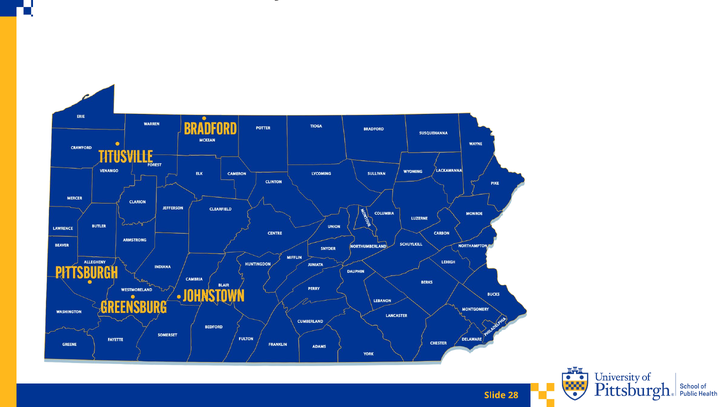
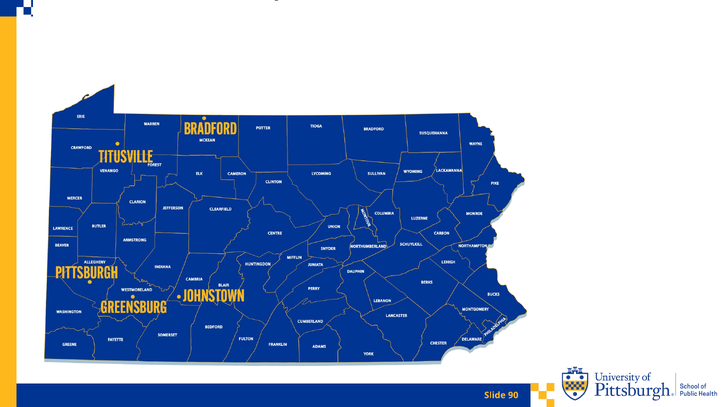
28: 28 -> 90 (513, 395)
